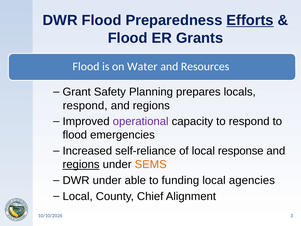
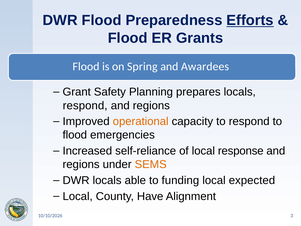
Water: Water -> Spring (142, 66)
Resources: Resources -> Awardees (205, 66)
operational colour: purple -> orange (141, 121)
regions underline: present -> none (81, 164)
DWR under: under -> locals (107, 180)
agencies: agencies -> expected (252, 180)
Chief: Chief -> Have (150, 196)
